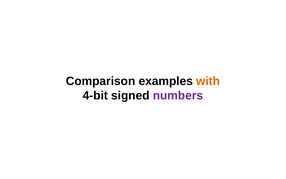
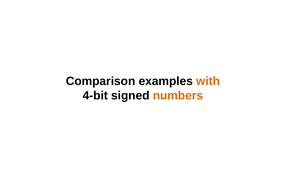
numbers colour: purple -> orange (178, 95)
